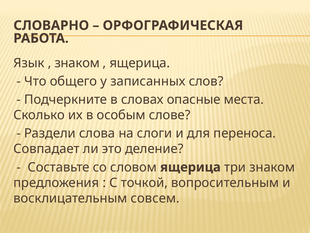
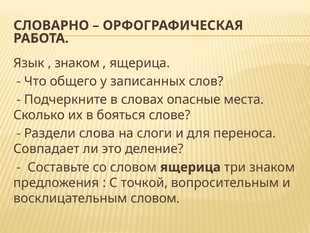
особым: особым -> бояться (121, 115)
восклицательным совсем: совсем -> словом (155, 198)
